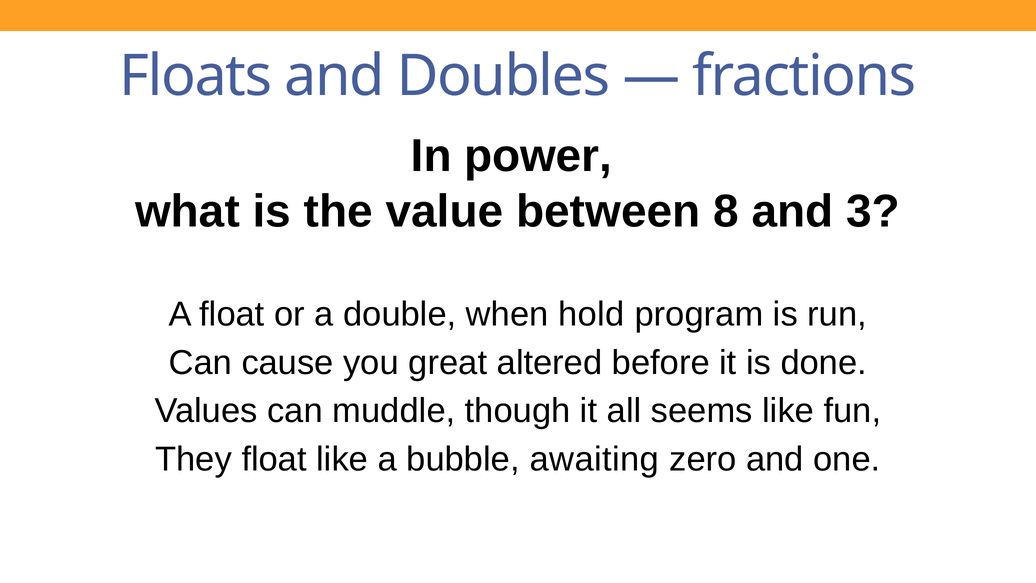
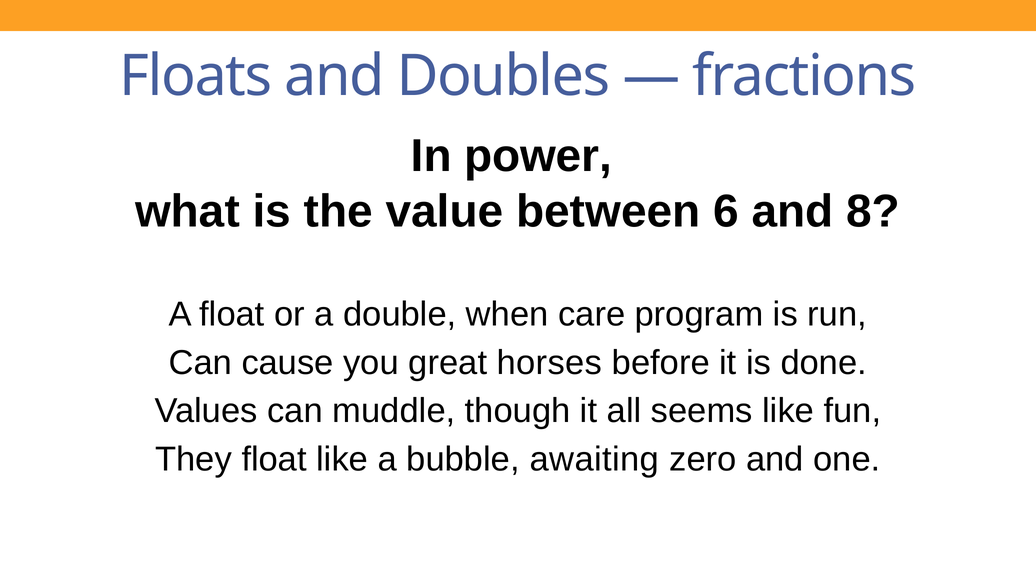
8: 8 -> 6 (726, 211)
3: 3 -> 8 (873, 211)
hold: hold -> care (592, 314)
altered: altered -> horses (549, 363)
